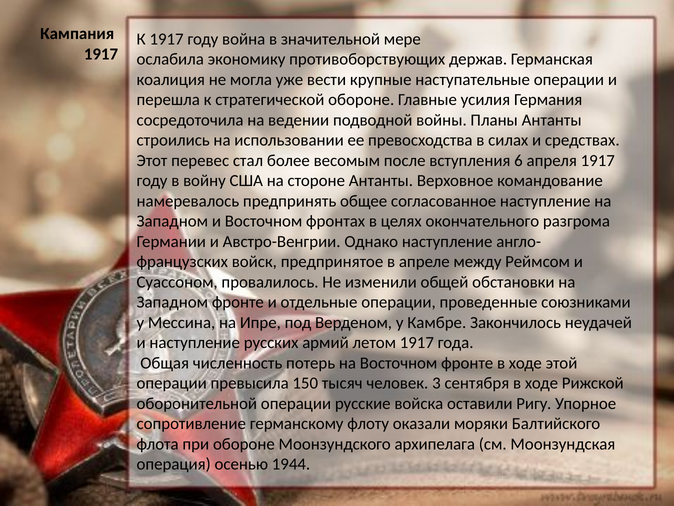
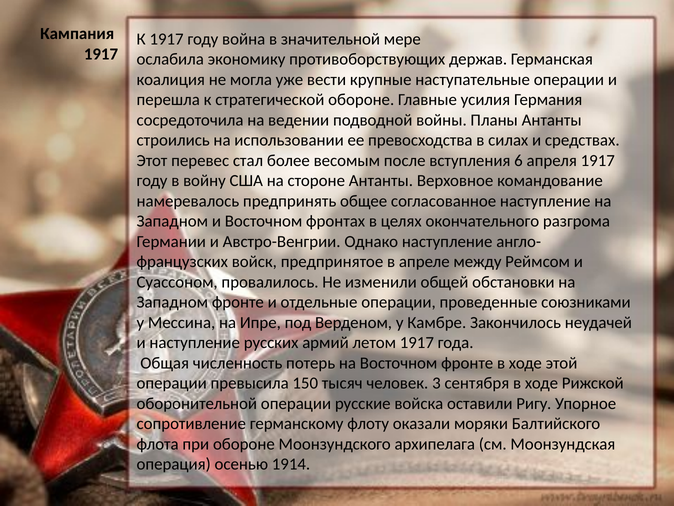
1944: 1944 -> 1914 (291, 464)
